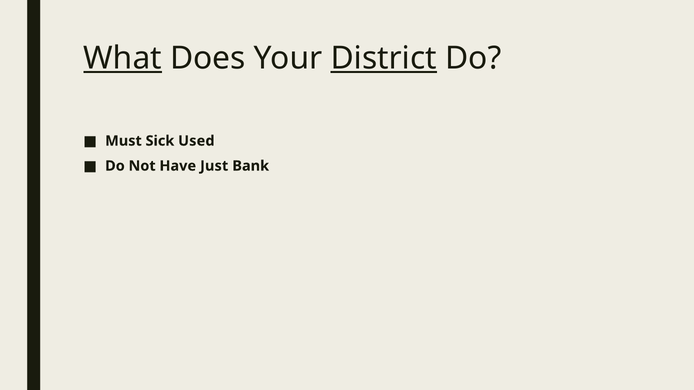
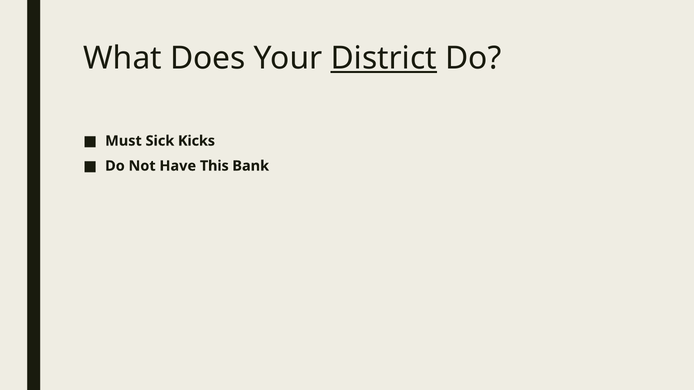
What underline: present -> none (123, 58)
Used: Used -> Kicks (196, 141)
Just: Just -> This (214, 166)
